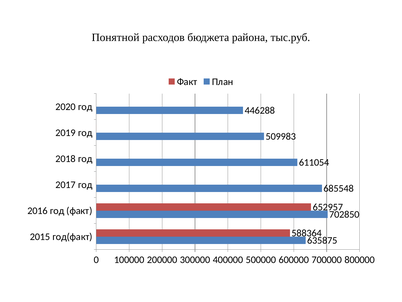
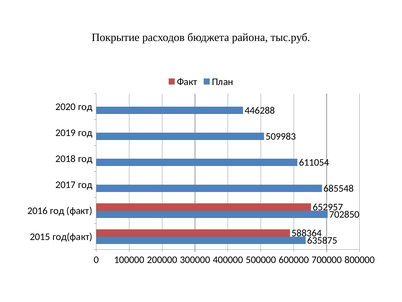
Понятной: Понятной -> Покрытие (116, 37)
